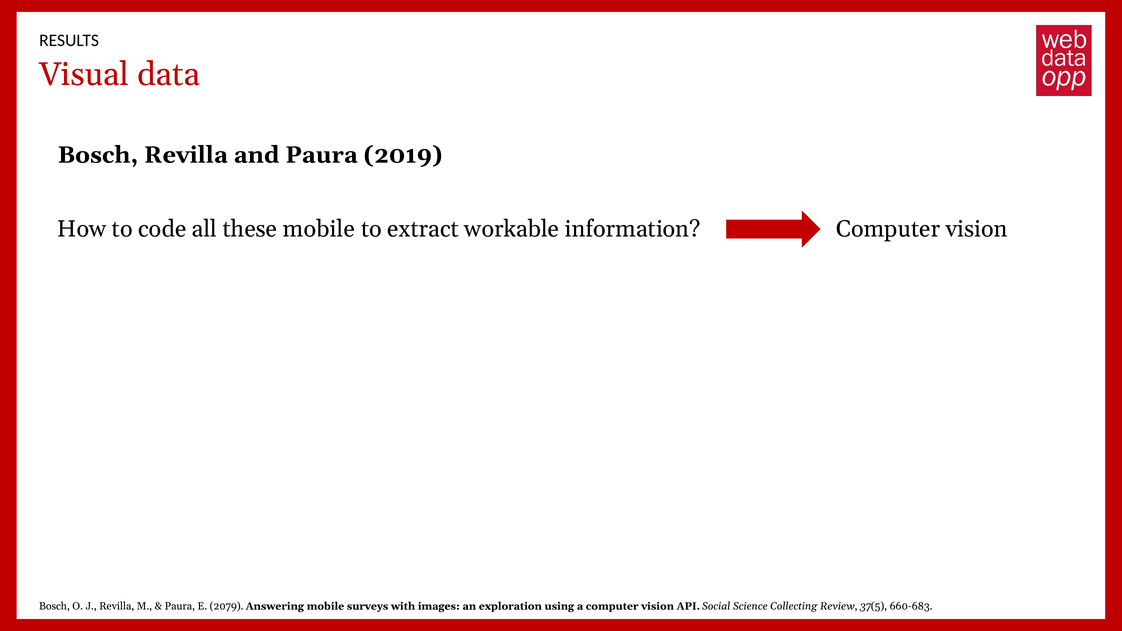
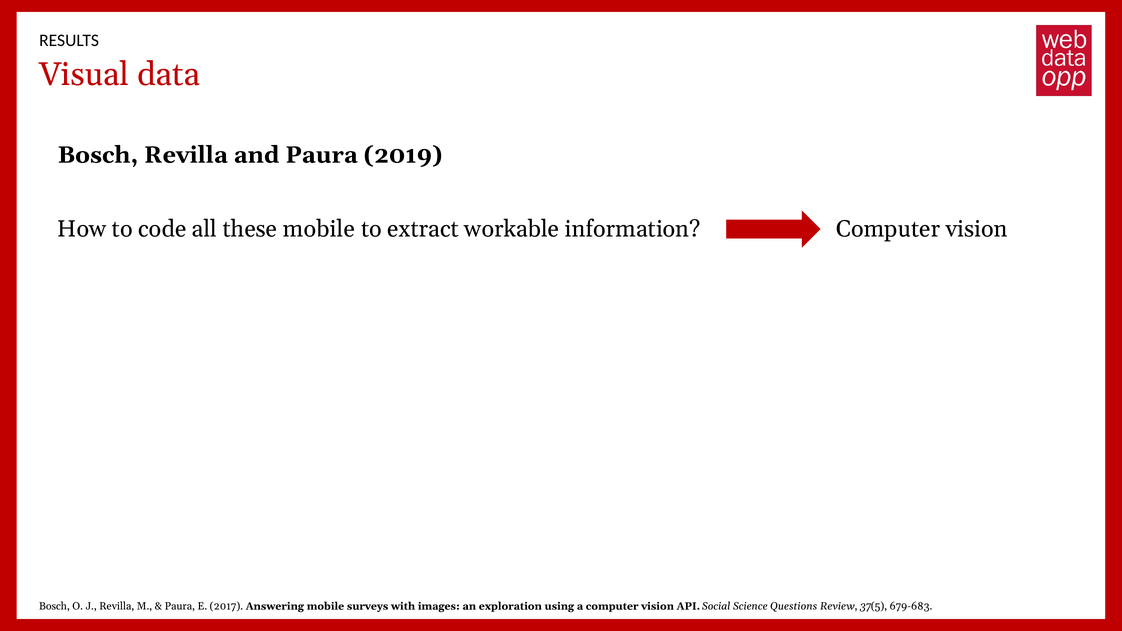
2079: 2079 -> 2017 (226, 606)
Collecting: Collecting -> Questions (794, 606)
660-683: 660-683 -> 679-683 (911, 606)
